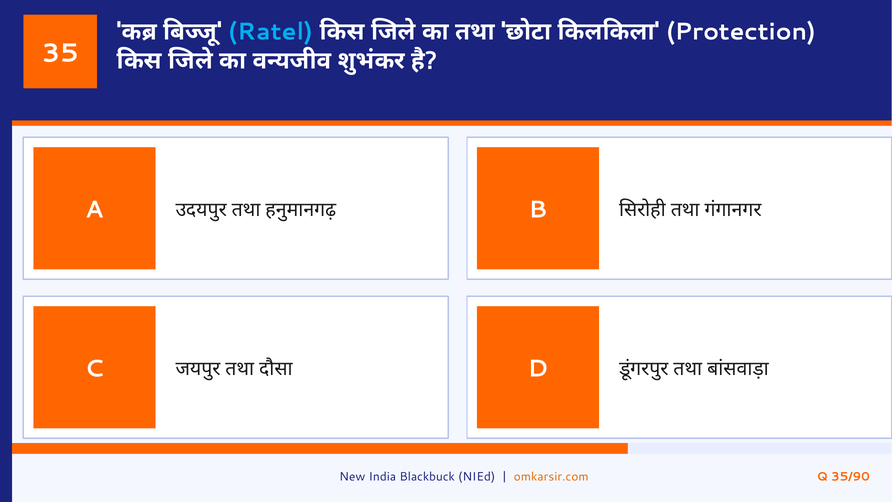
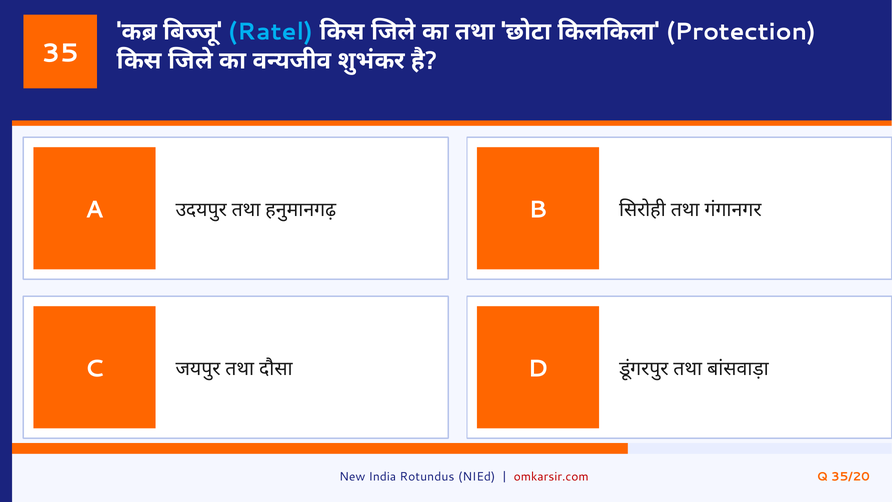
Blackbuck: Blackbuck -> Rotundus (427, 476)
omkarsir.com colour: orange -> red (551, 476)
35/90: 35/90 -> 35/20 (850, 476)
